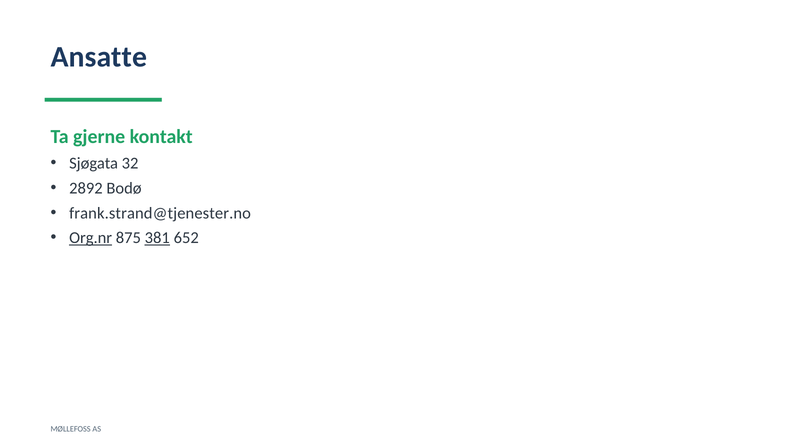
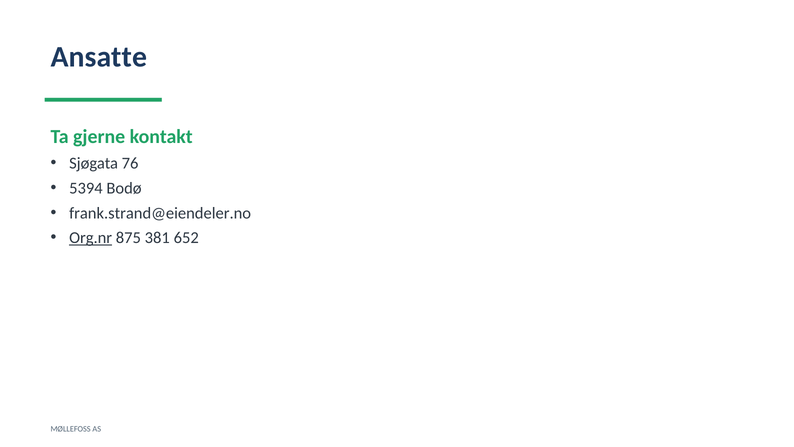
32: 32 -> 76 (130, 163)
2892: 2892 -> 5394 (86, 188)
frank.strand@tjenester.no: frank.strand@tjenester.no -> frank.strand@eiendeler.no (160, 213)
381 underline: present -> none (157, 238)
